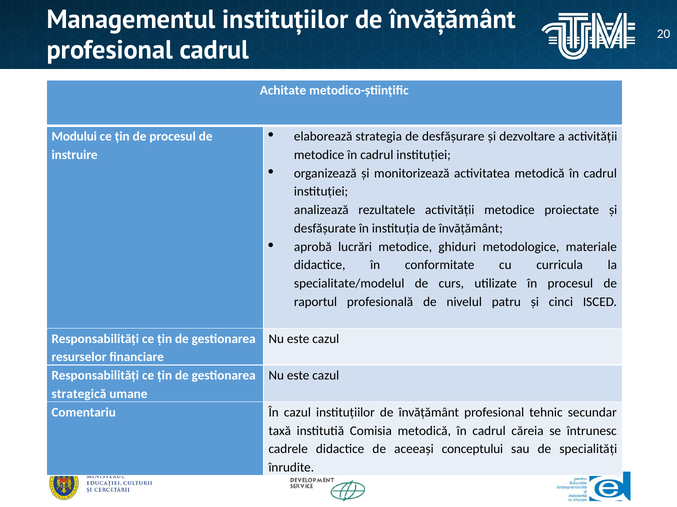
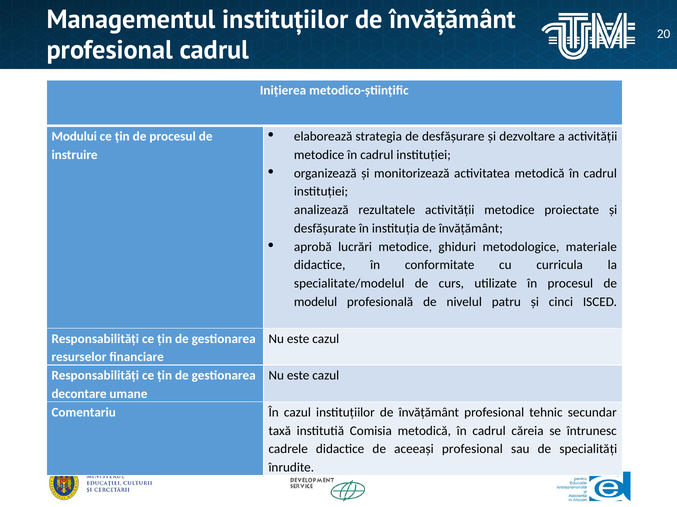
Achitate: Achitate -> Inițierea (283, 91)
raportul: raportul -> modelul (316, 302)
strategică: strategică -> decontare (79, 394)
aceeași conceptului: conceptului -> profesional (472, 450)
